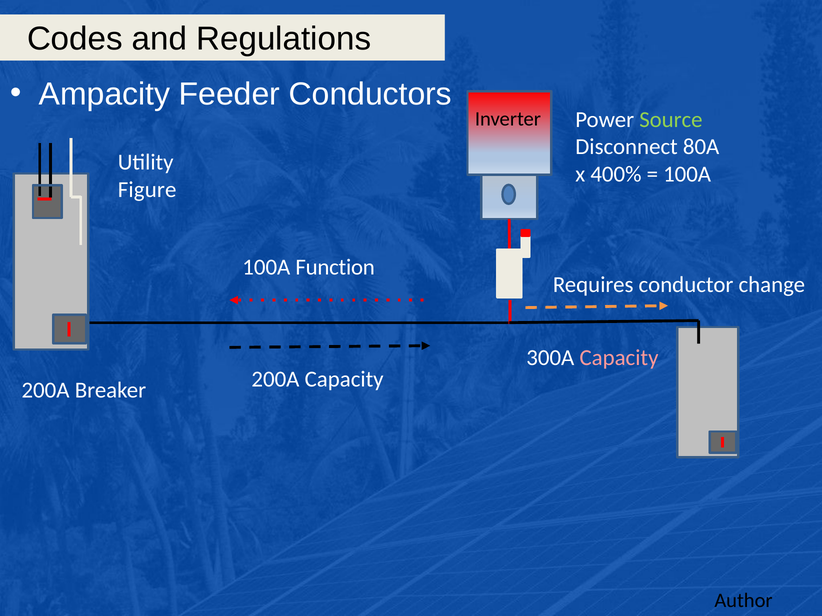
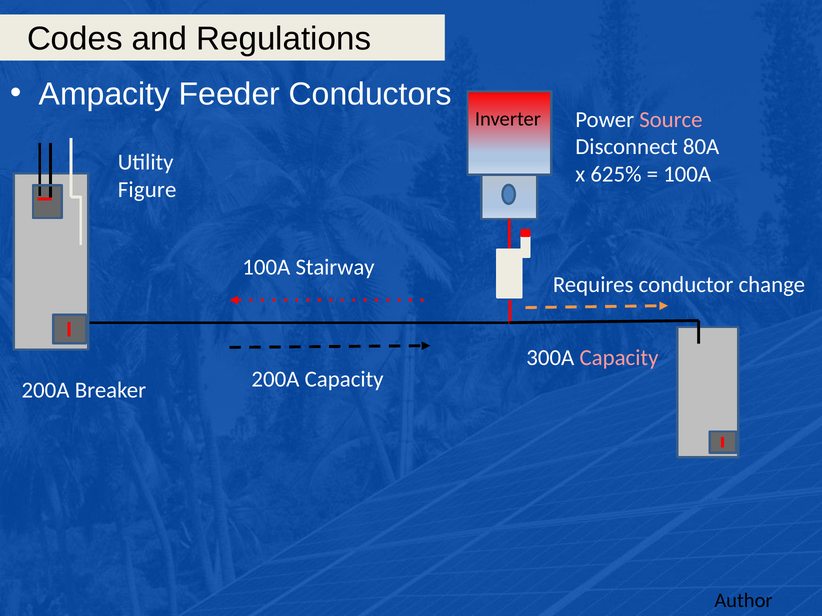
Source colour: light green -> pink (671, 120)
400%: 400% -> 625% (616, 174)
Function: Function -> Stairway (335, 267)
